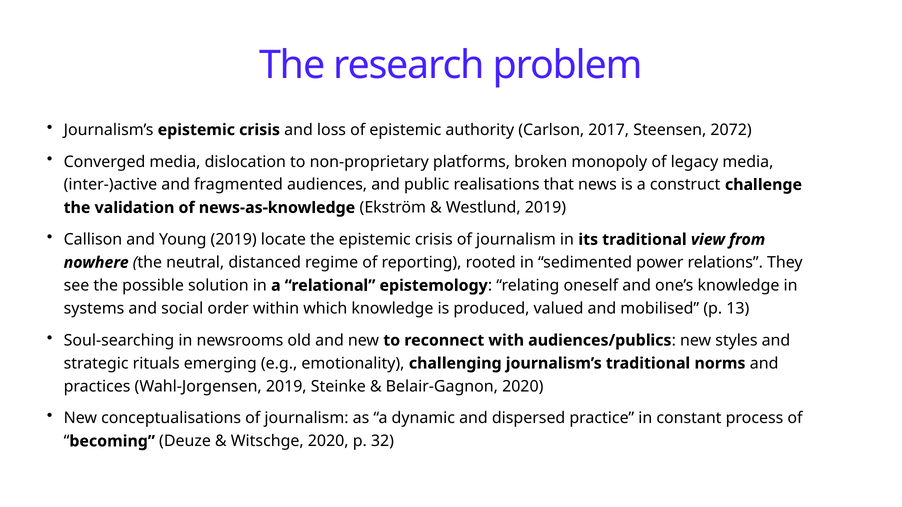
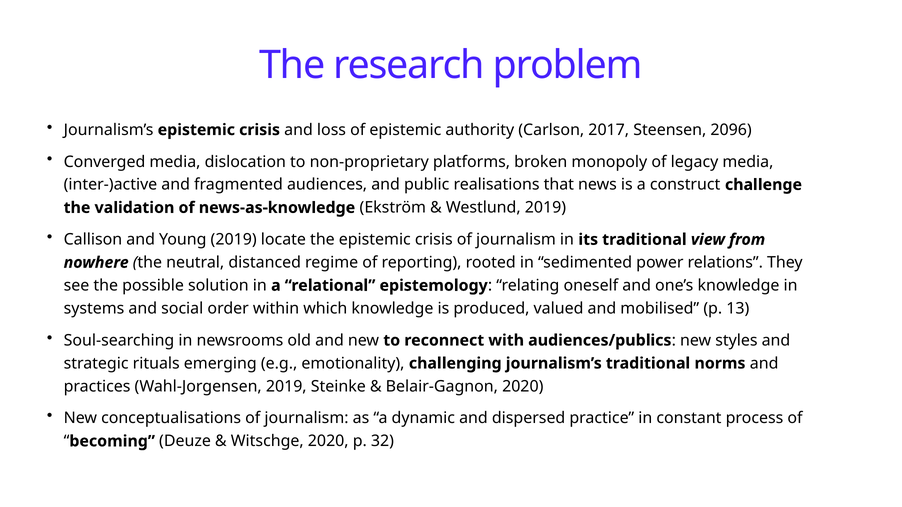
2072: 2072 -> 2096 (731, 130)
